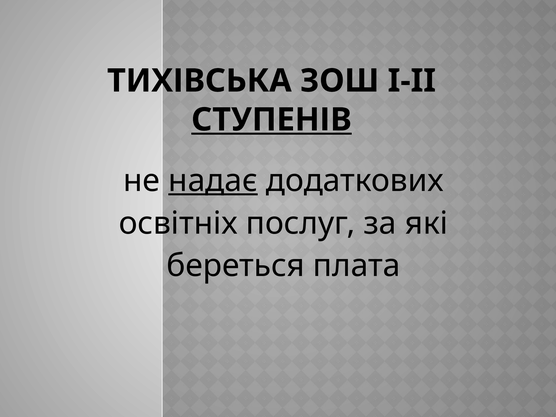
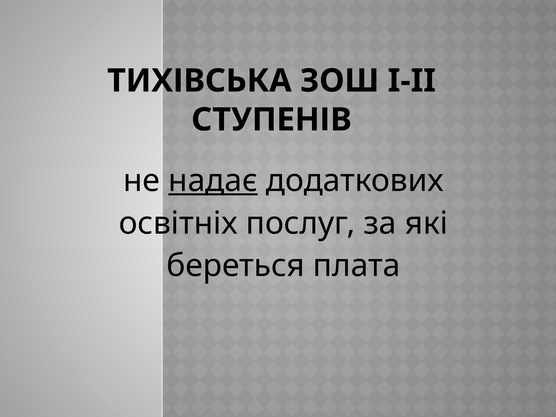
СТУПЕНІВ underline: present -> none (271, 120)
